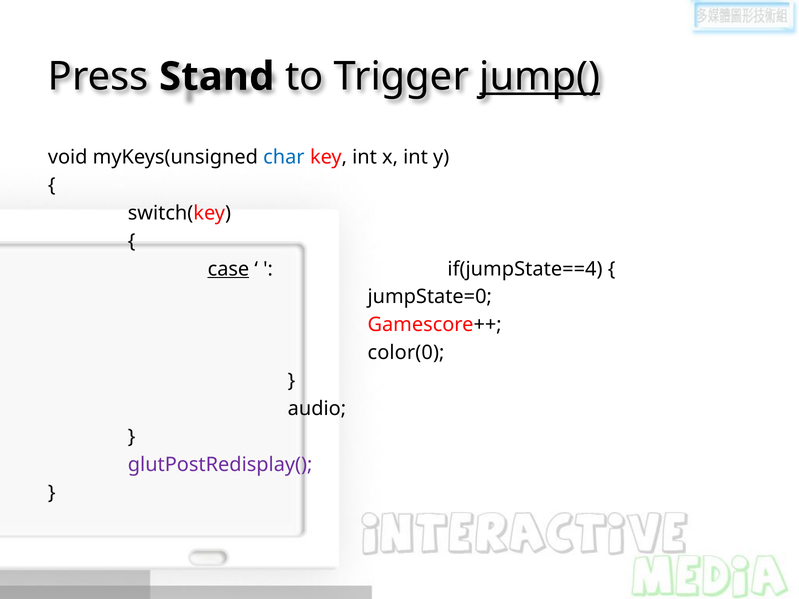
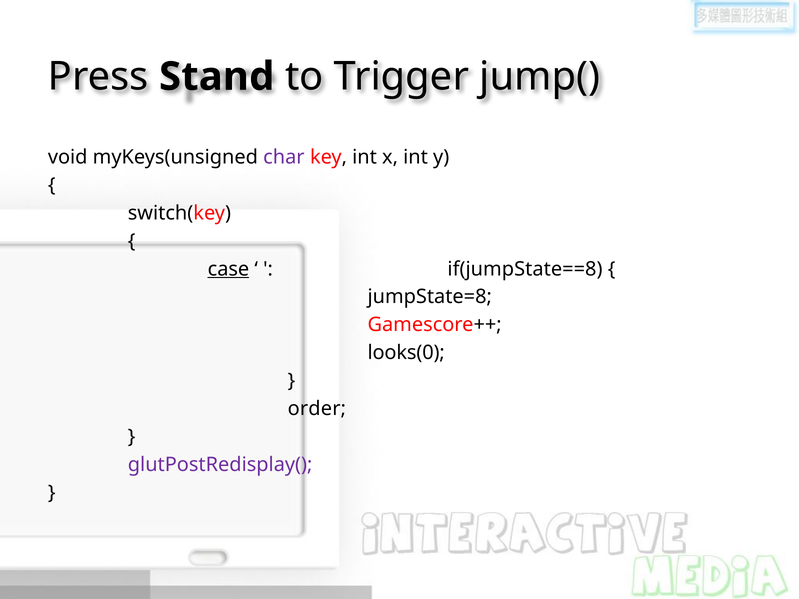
jump( underline: present -> none (540, 77)
char colour: blue -> purple (284, 157)
if(jumpState==4: if(jumpState==4 -> if(jumpState==8 (525, 269)
jumpState=0: jumpState=0 -> jumpState=8 (430, 297)
color(0: color(0 -> looks(0 (406, 353)
audio: audio -> order (317, 409)
